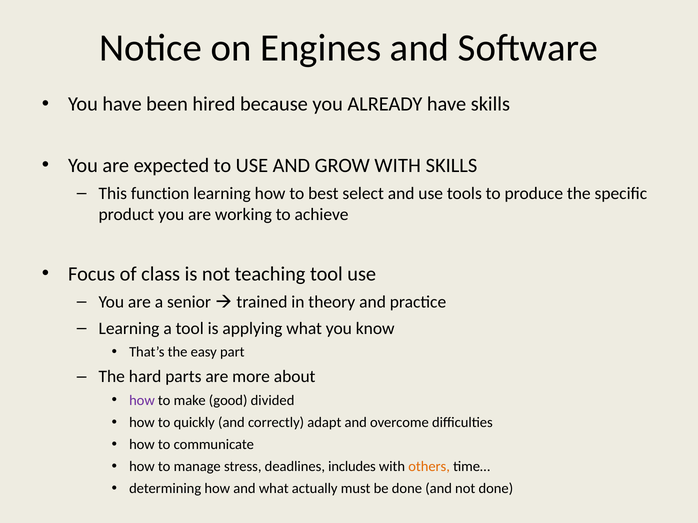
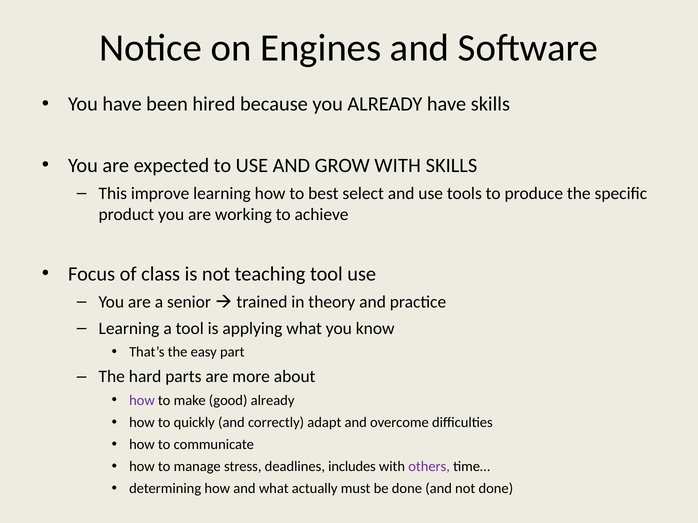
function: function -> improve (160, 194)
good divided: divided -> already (273, 401)
others colour: orange -> purple (429, 467)
